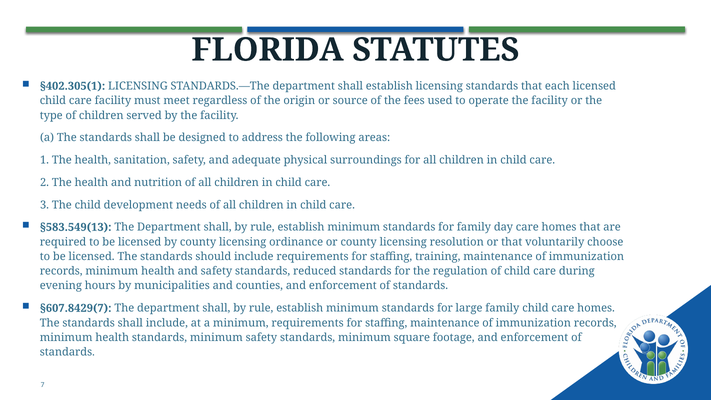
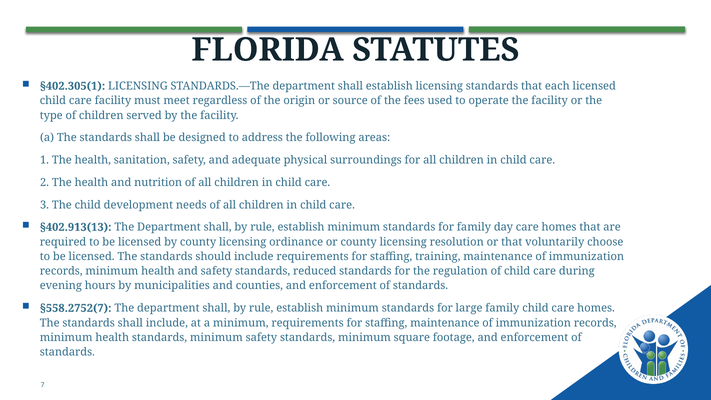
§583.549(13: §583.549(13 -> §402.913(13 (76, 227)
§607.8429(7: §607.8429(7 -> §558.2752(7 (76, 308)
